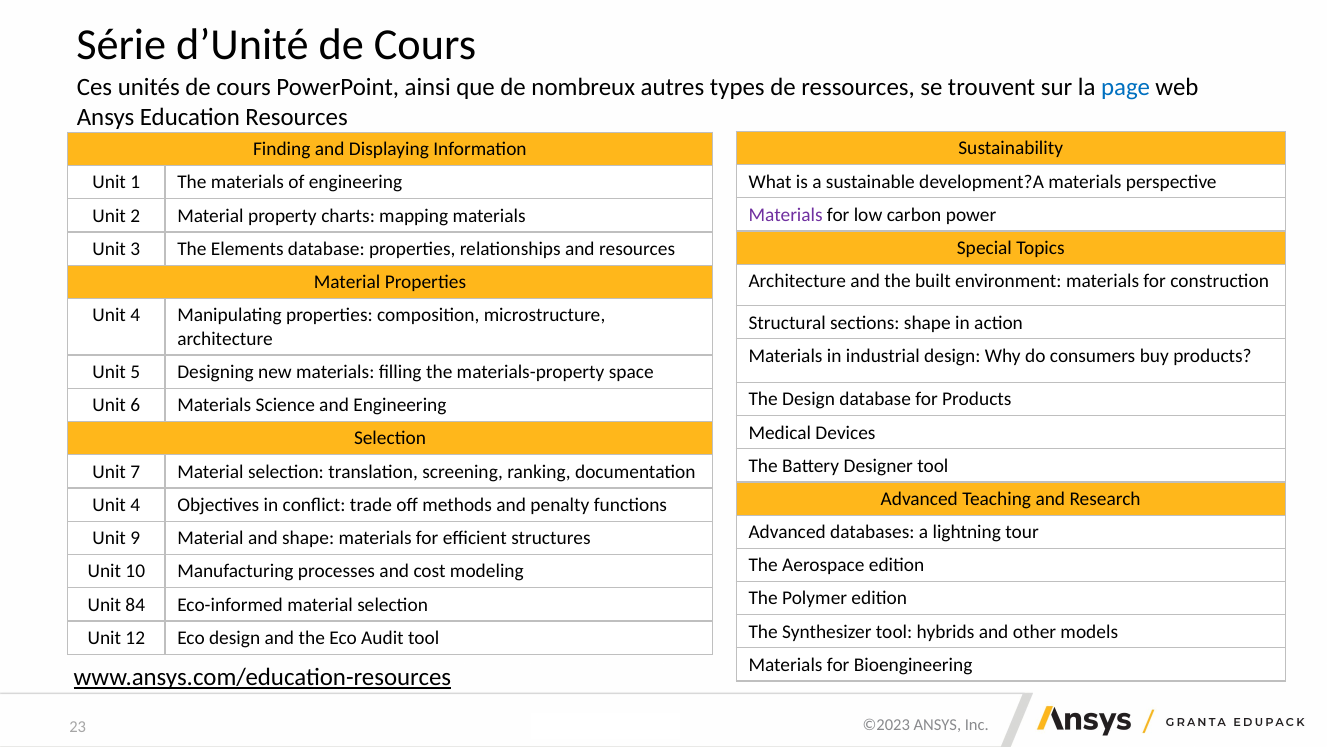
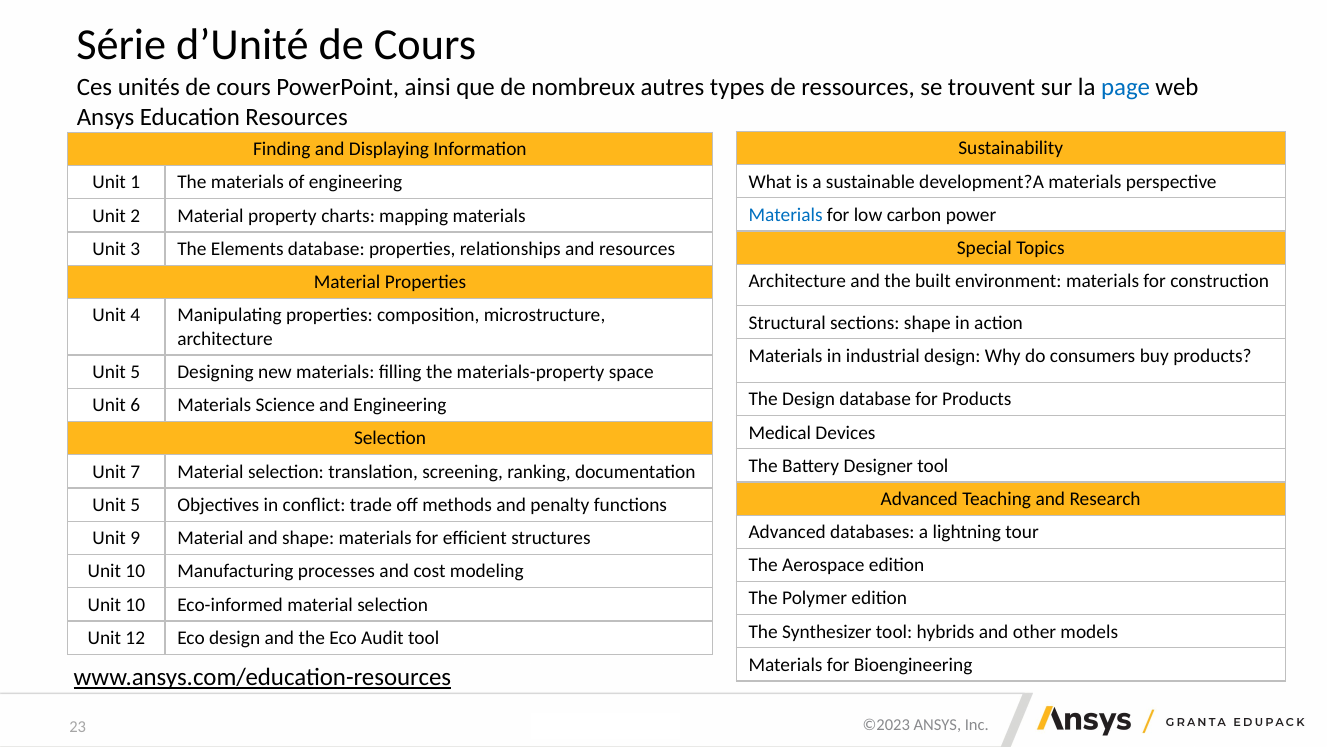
Materials colour: purple -> blue (786, 215)
4: 4 -> 5 (135, 505)
84: 84 -> 10 (135, 604)
